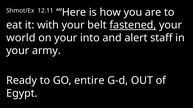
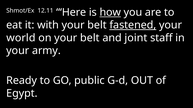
how underline: none -> present (110, 12)
on your into: into -> belt (90, 38)
alert: alert -> joint (136, 38)
entire: entire -> public (89, 81)
